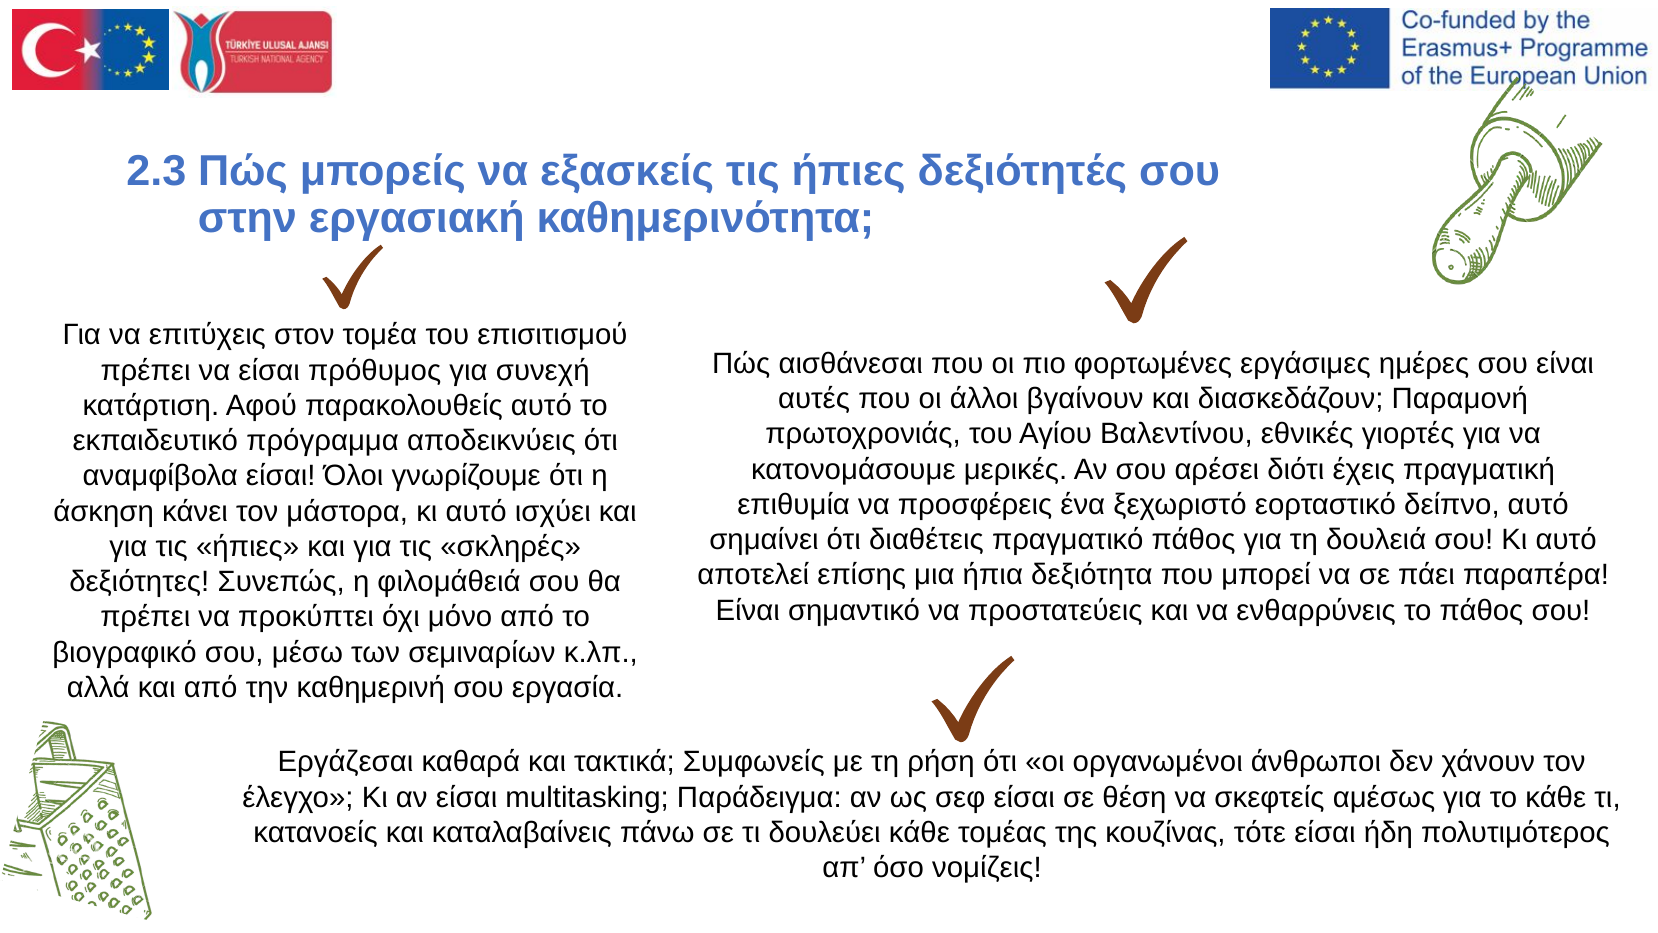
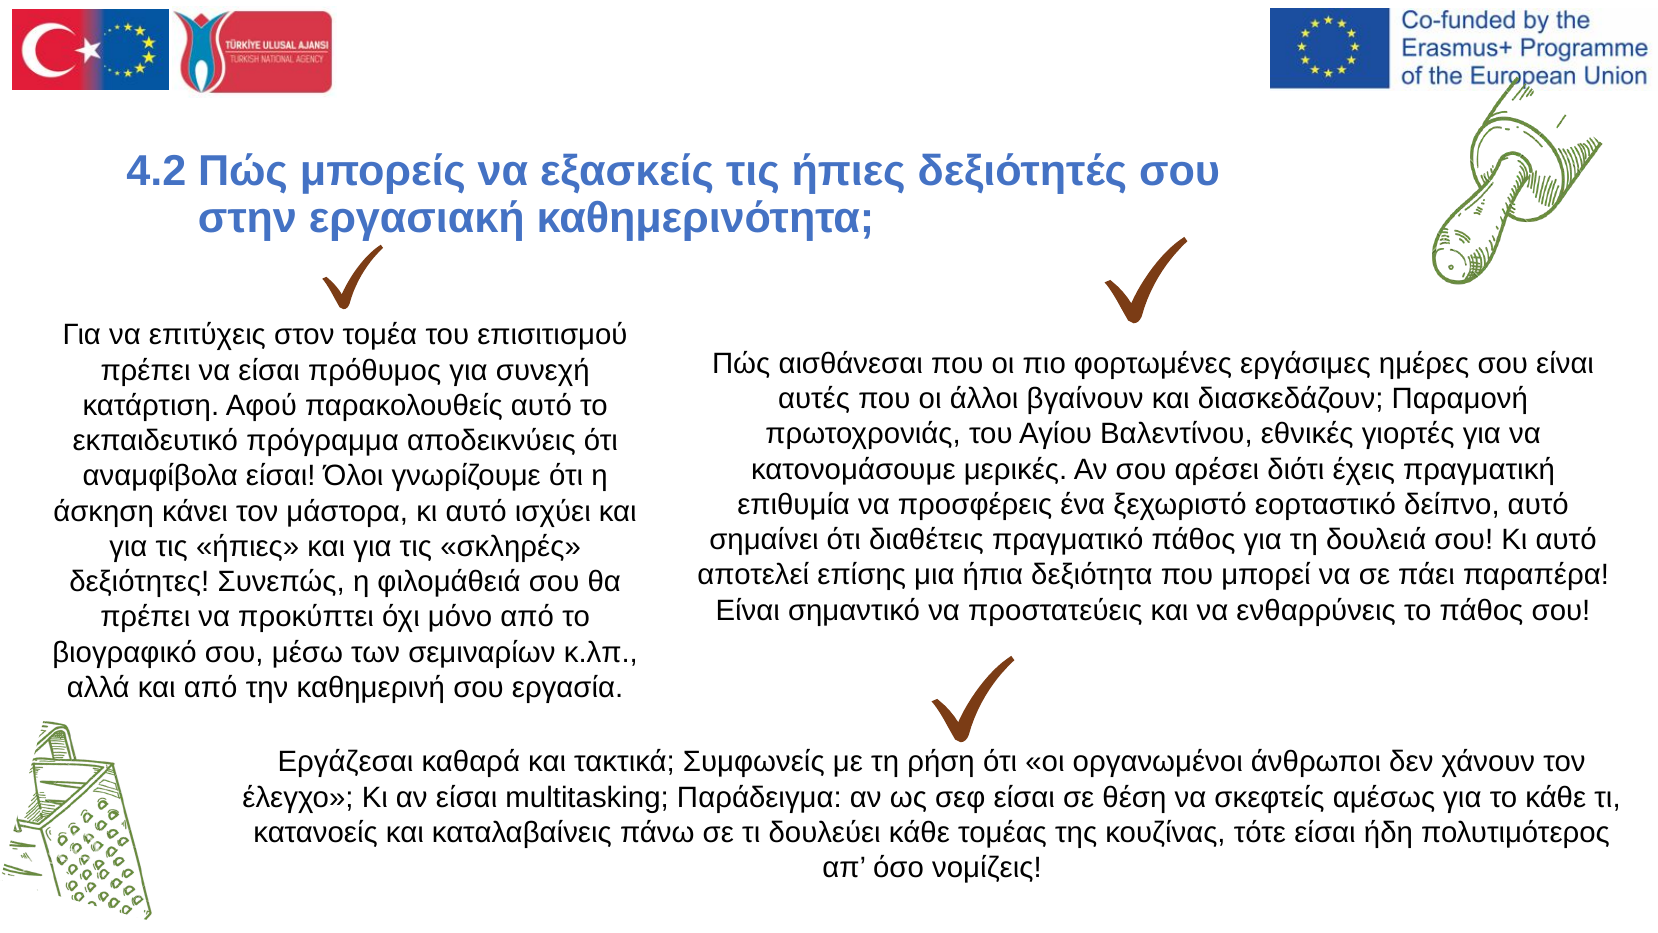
2.3: 2.3 -> 4.2 (156, 171)
